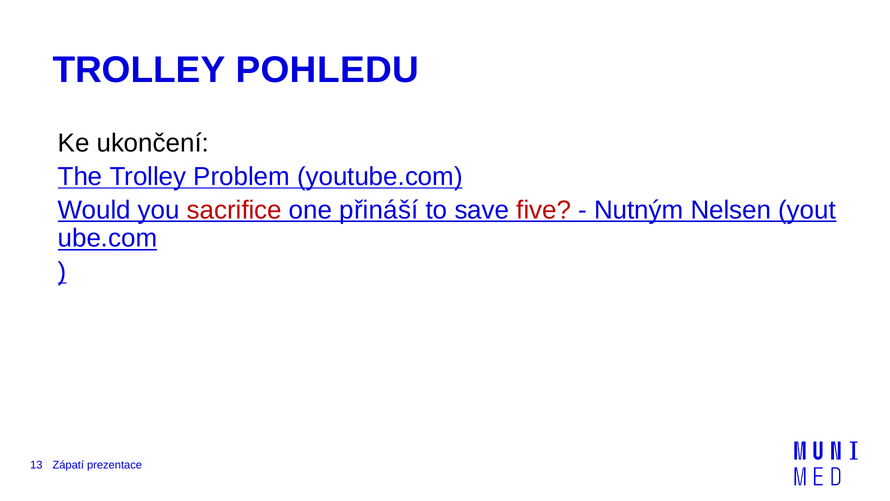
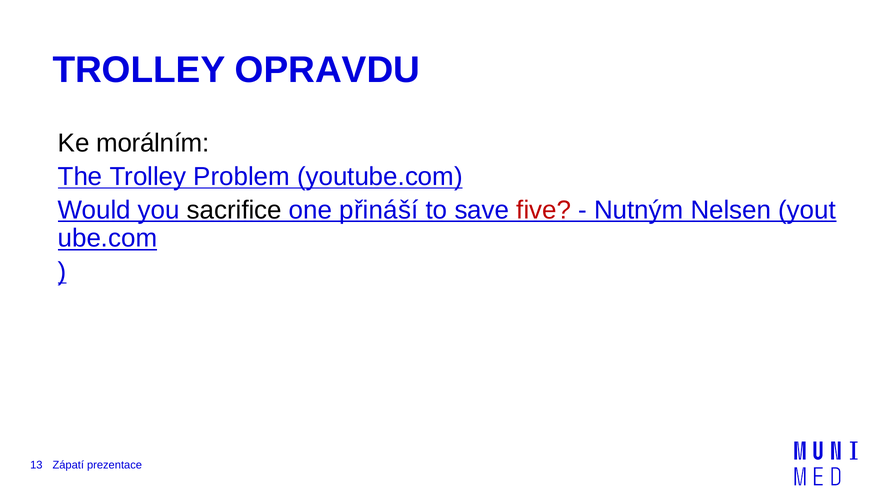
POHLEDU: POHLEDU -> OPRAVDU (328, 70)
ukončení: ukončení -> morálním (153, 143)
sacrifice colour: red -> black (234, 210)
